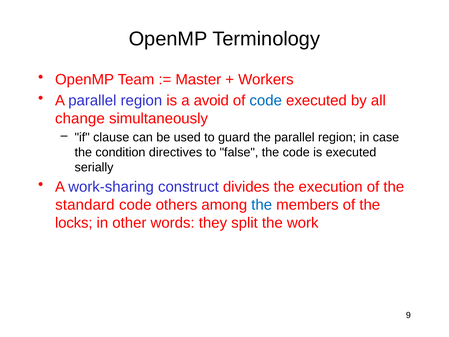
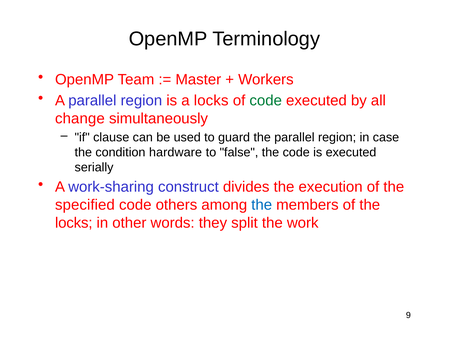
a avoid: avoid -> locks (211, 101)
code colour: blue -> green (266, 101)
directives: directives -> hardware (176, 152)
standard: standard -> specified (85, 205)
